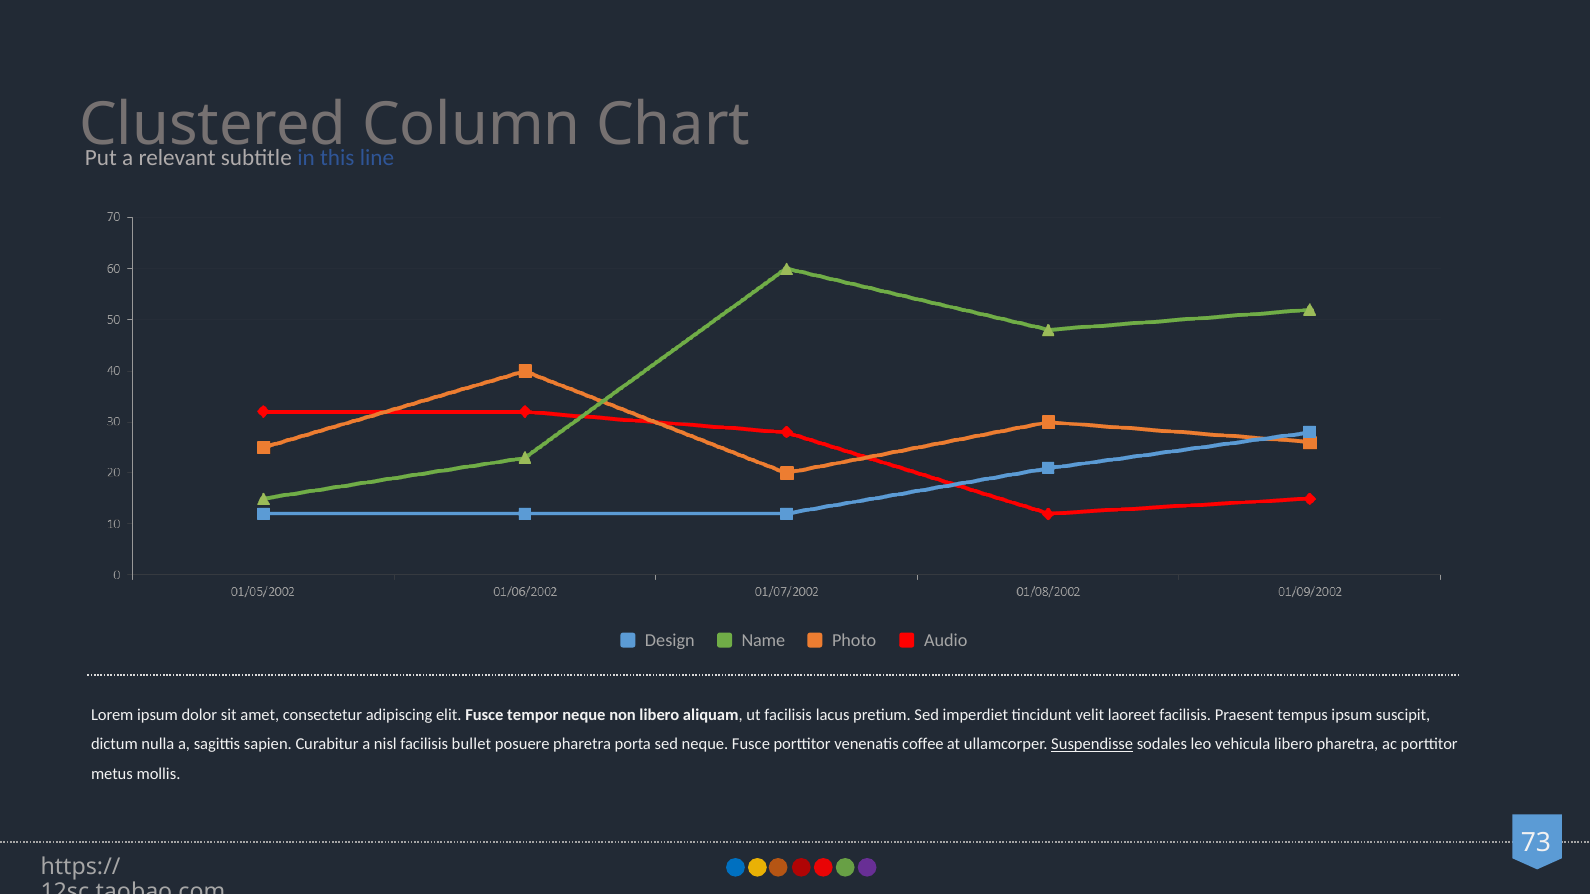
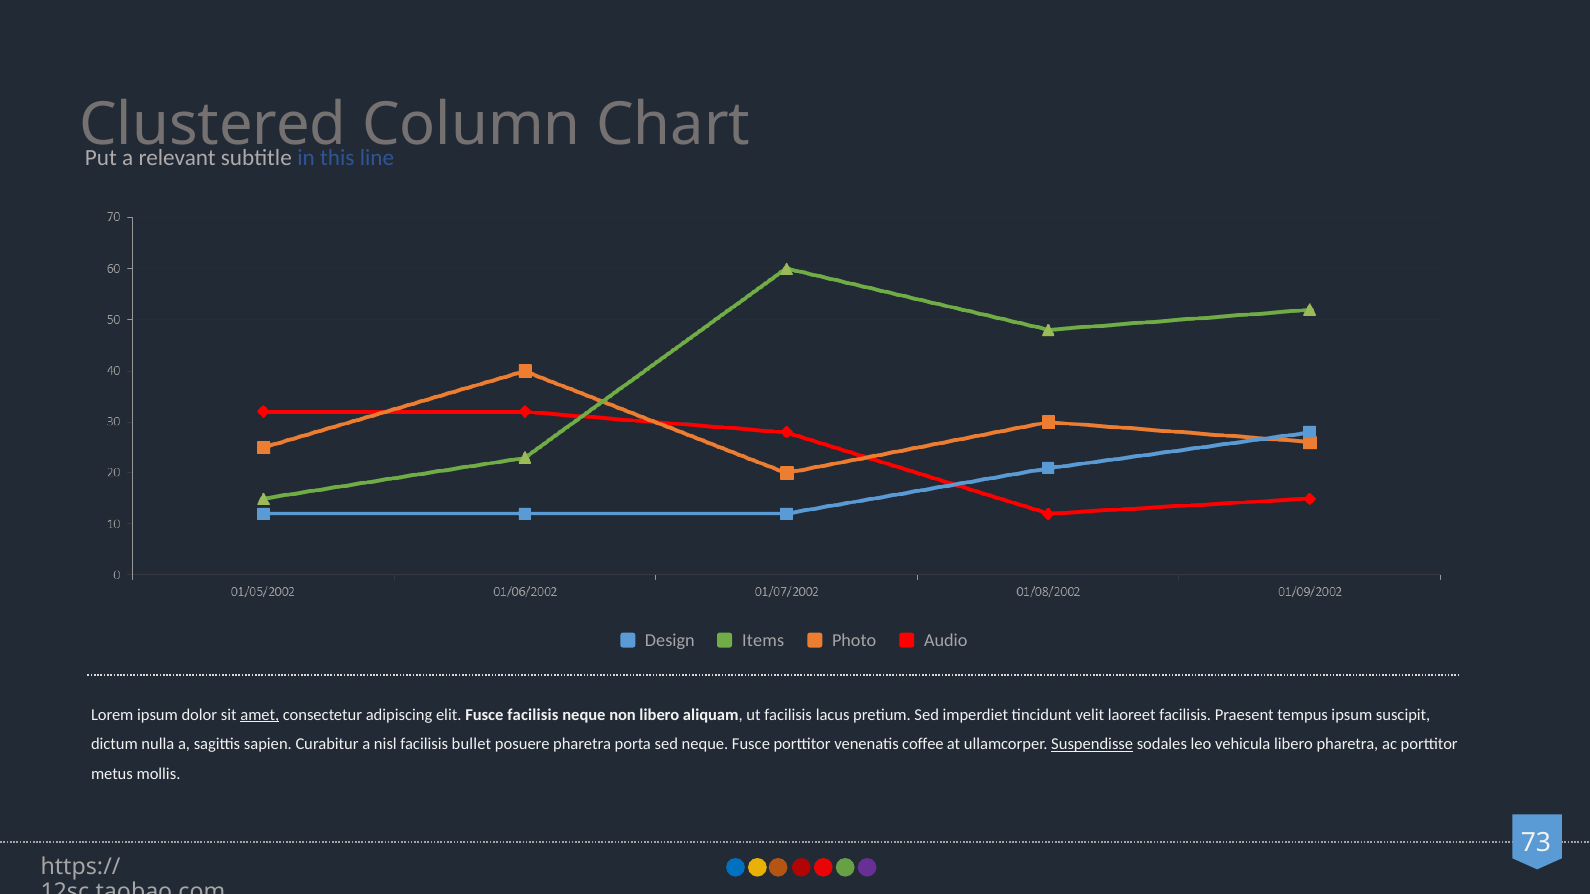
Name: Name -> Items (763, 641)
amet underline: none -> present (260, 715)
Fusce tempor: tempor -> facilisis (533, 715)
